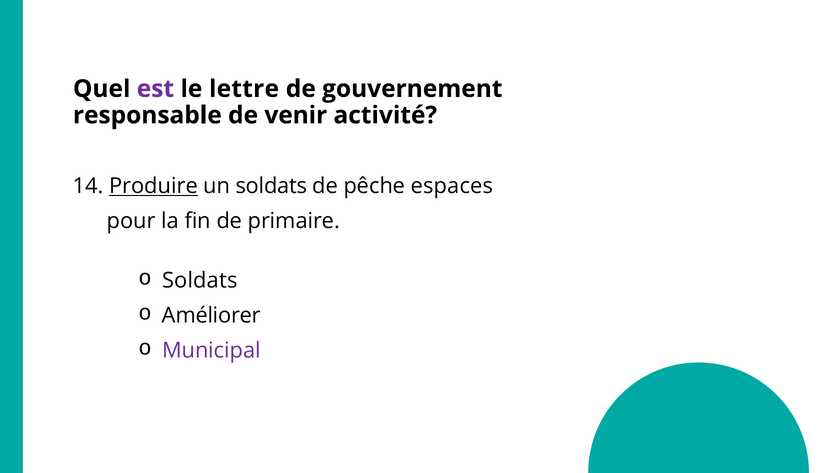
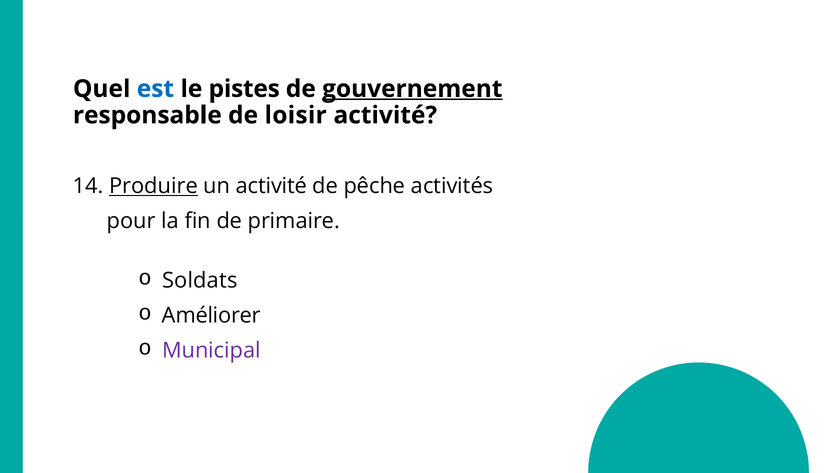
est colour: purple -> blue (155, 89)
lettre: lettre -> pistes (244, 89)
gouvernement underline: none -> present (412, 89)
venir: venir -> loisir (296, 115)
un soldats: soldats -> activité (271, 186)
espaces: espaces -> activités (452, 186)
